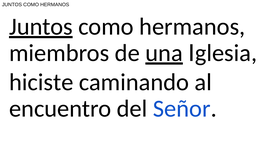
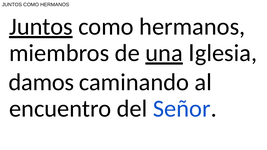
hiciste: hiciste -> damos (41, 82)
